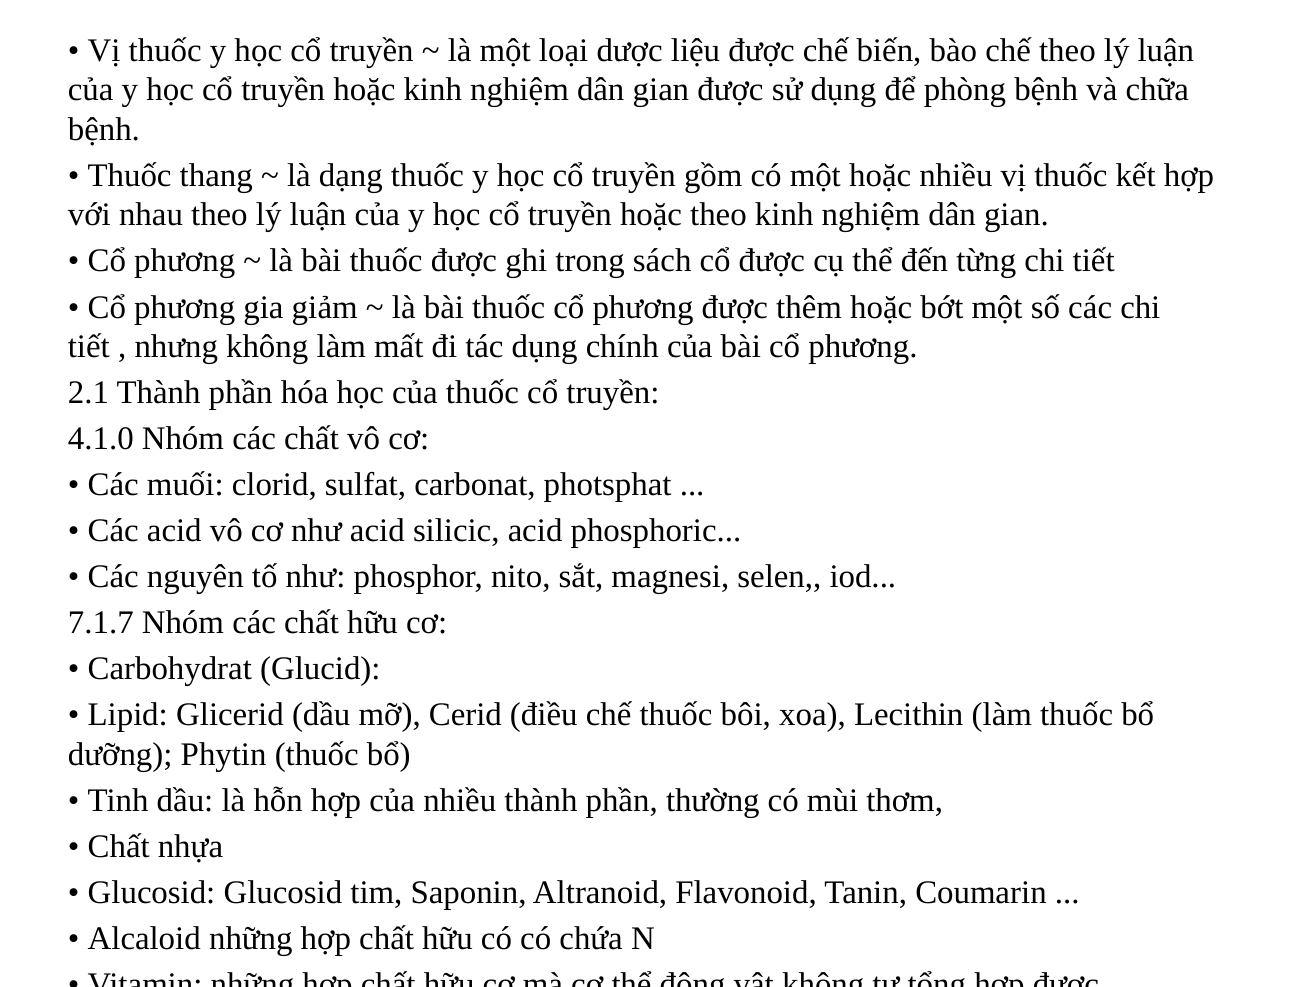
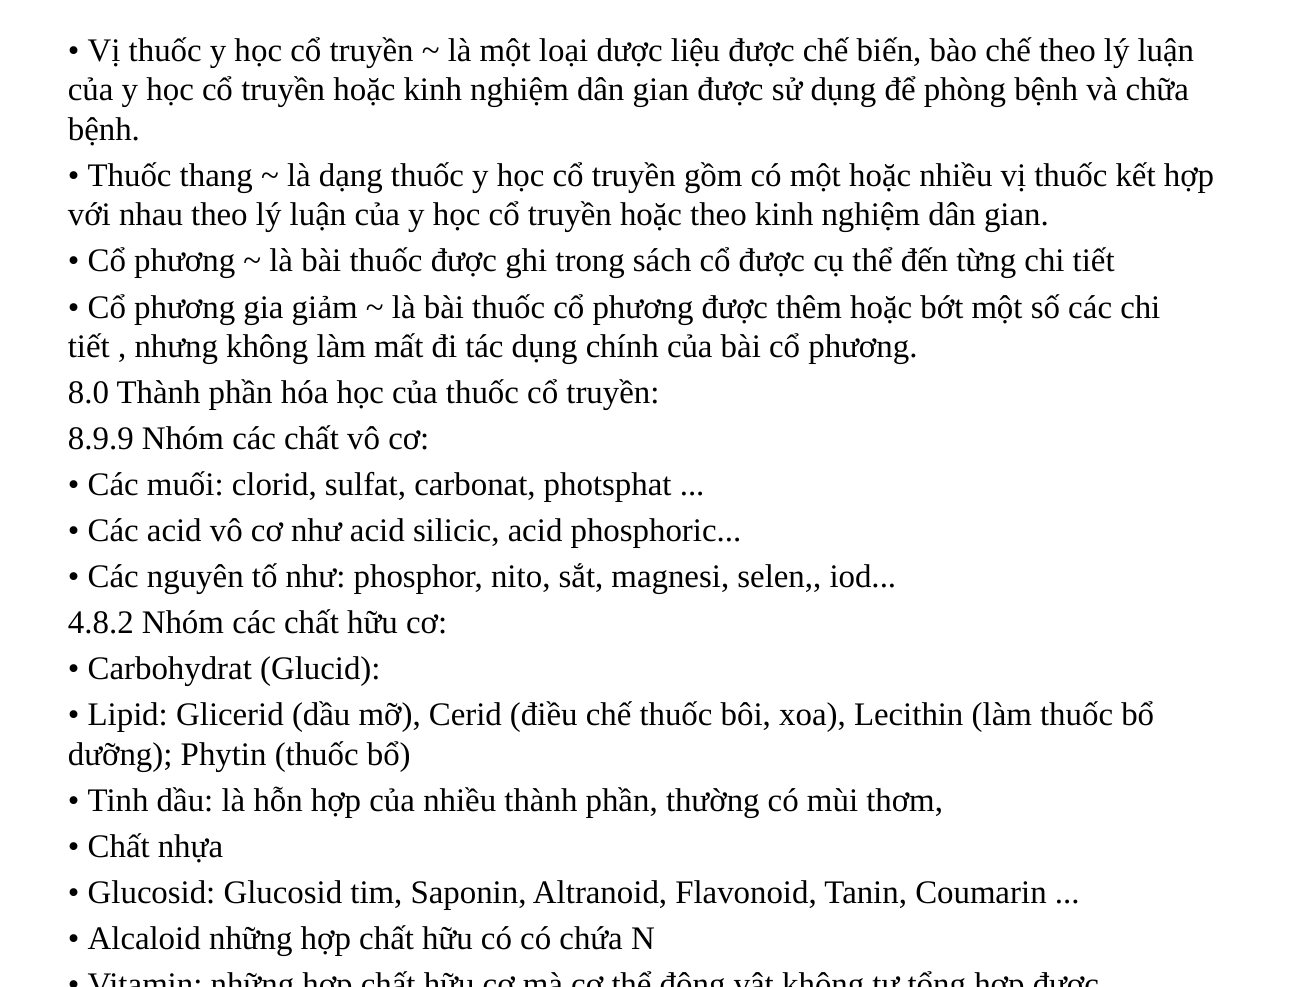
2.1: 2.1 -> 8.0 (88, 393)
4.1.0: 4.1.0 -> 8.9.9 (101, 439)
7.1.7: 7.1.7 -> 4.8.2 (101, 623)
